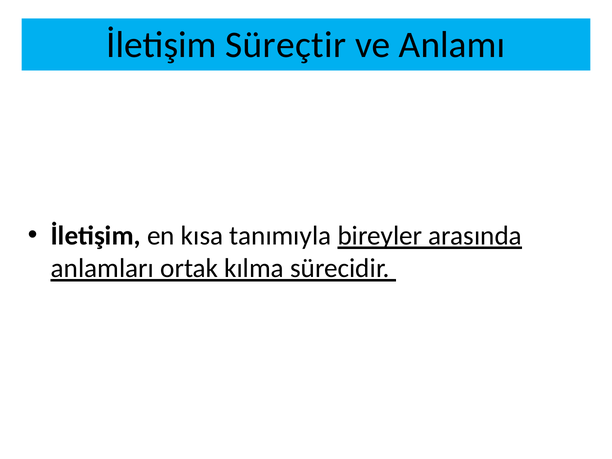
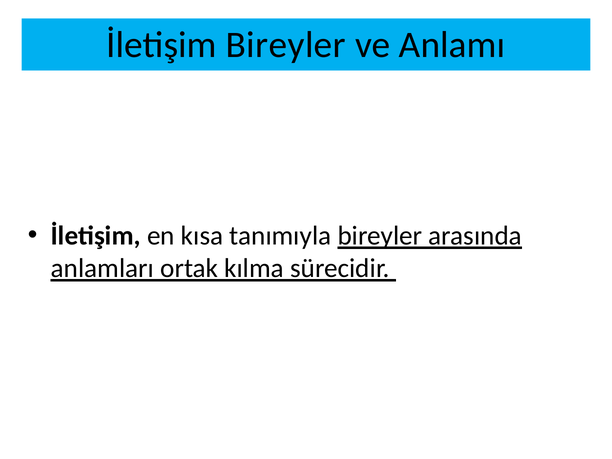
İletişim Süreçtir: Süreçtir -> Bireyler (286, 45)
